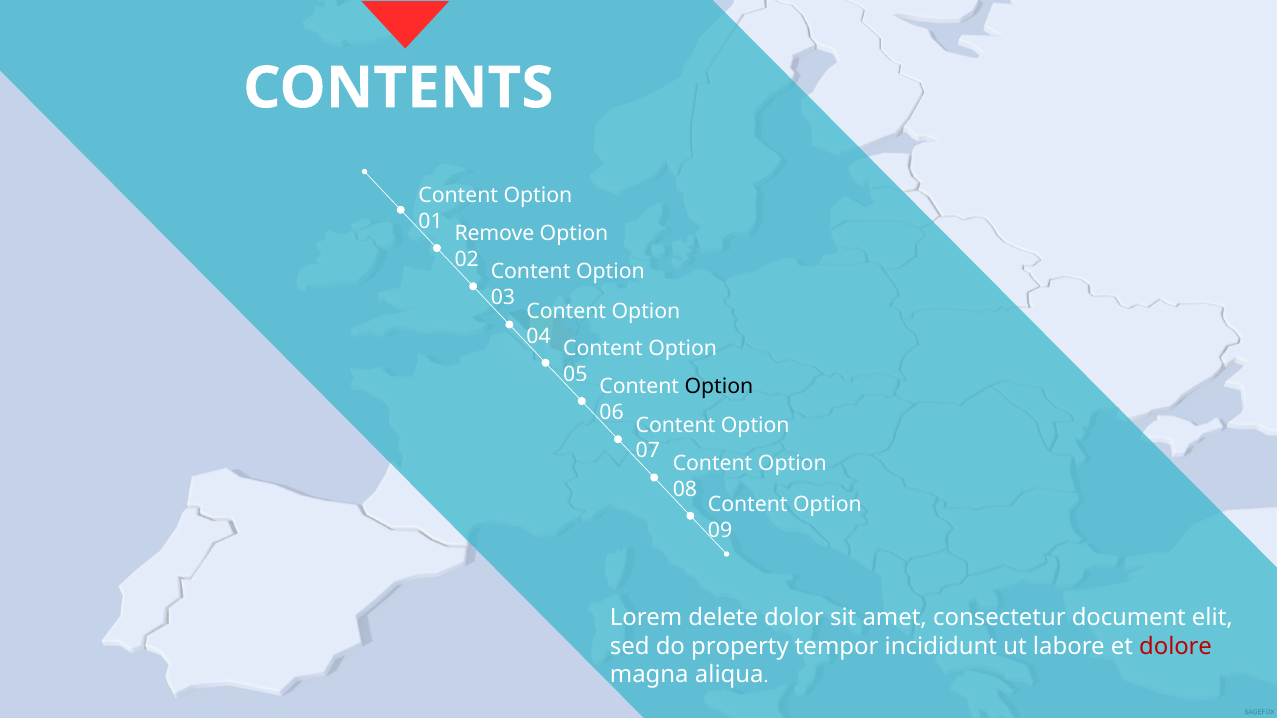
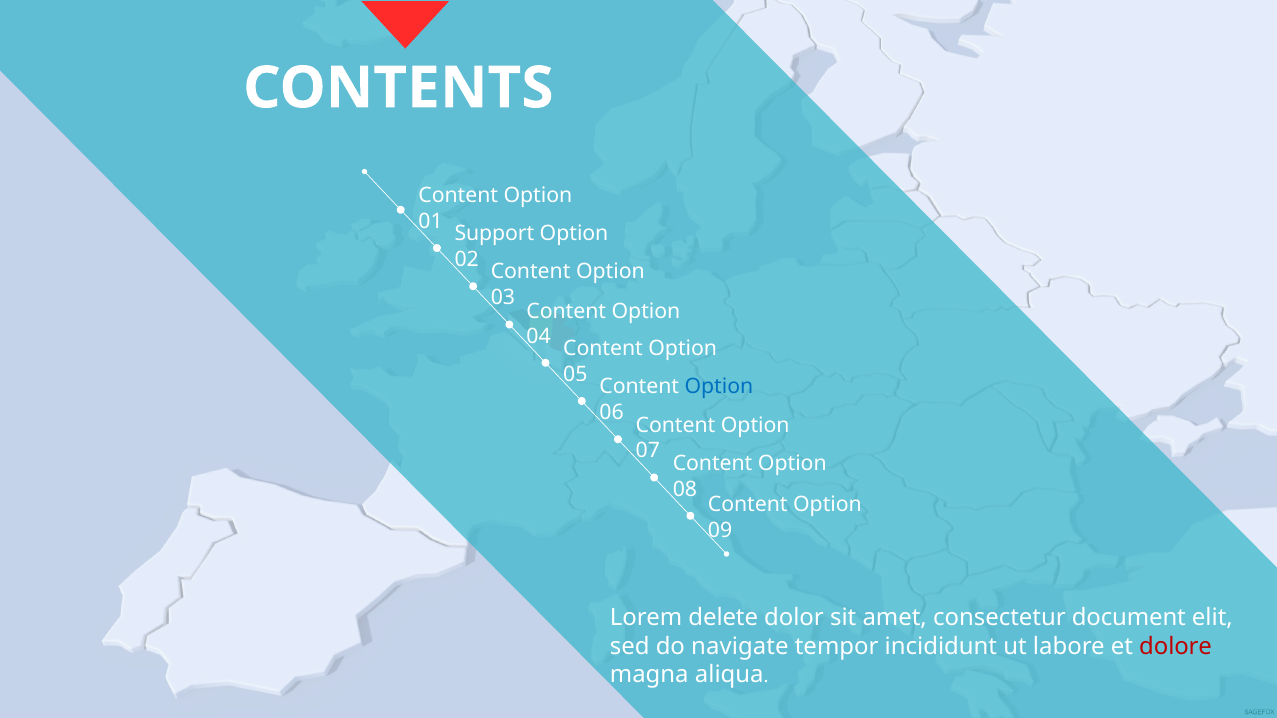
Remove: Remove -> Support (494, 234)
Option colour: black -> blue (719, 387)
property: property -> navigate (740, 646)
